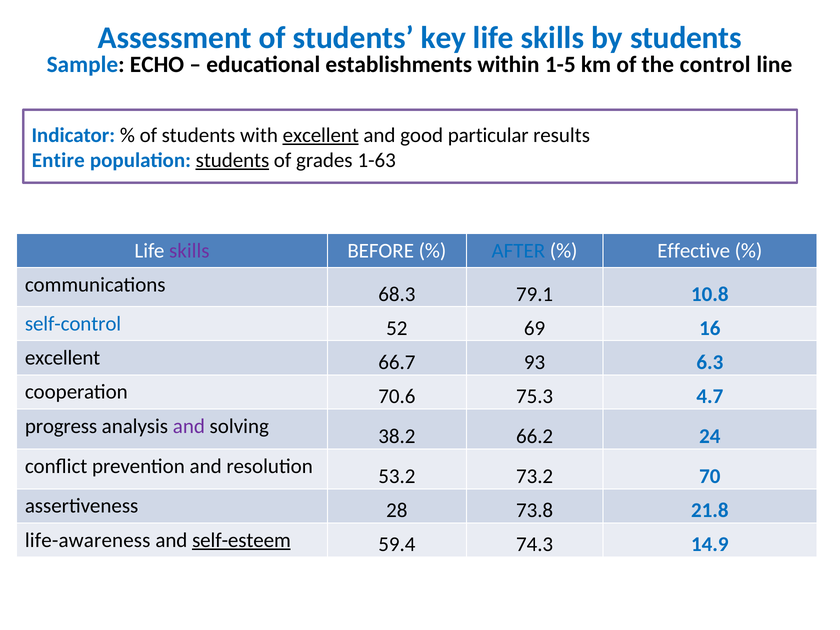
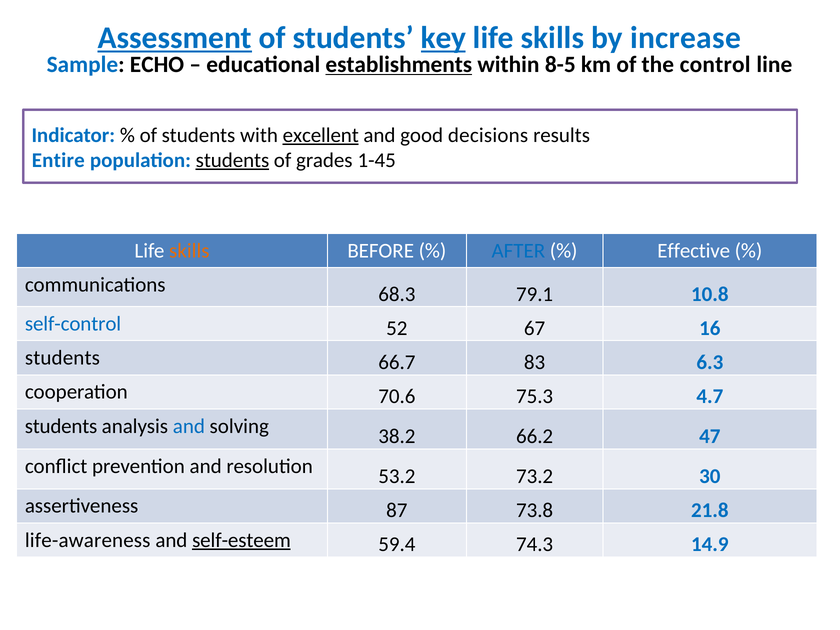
Assessment underline: none -> present (175, 38)
key underline: none -> present (444, 38)
by students: students -> increase (686, 38)
establishments underline: none -> present (399, 64)
1-5: 1-5 -> 8-5 (560, 64)
particular: particular -> decisions (488, 135)
1-63: 1-63 -> 1-45 (377, 160)
skills colour: purple -> orange (189, 251)
69: 69 -> 67 (535, 328)
excellent: excellent -> students (62, 358)
93: 93 -> 83 (535, 362)
progress: progress -> students (61, 426)
and colour: purple -> blue (189, 426)
24: 24 -> 47 (710, 436)
70: 70 -> 30 (710, 476)
28: 28 -> 87 (397, 510)
